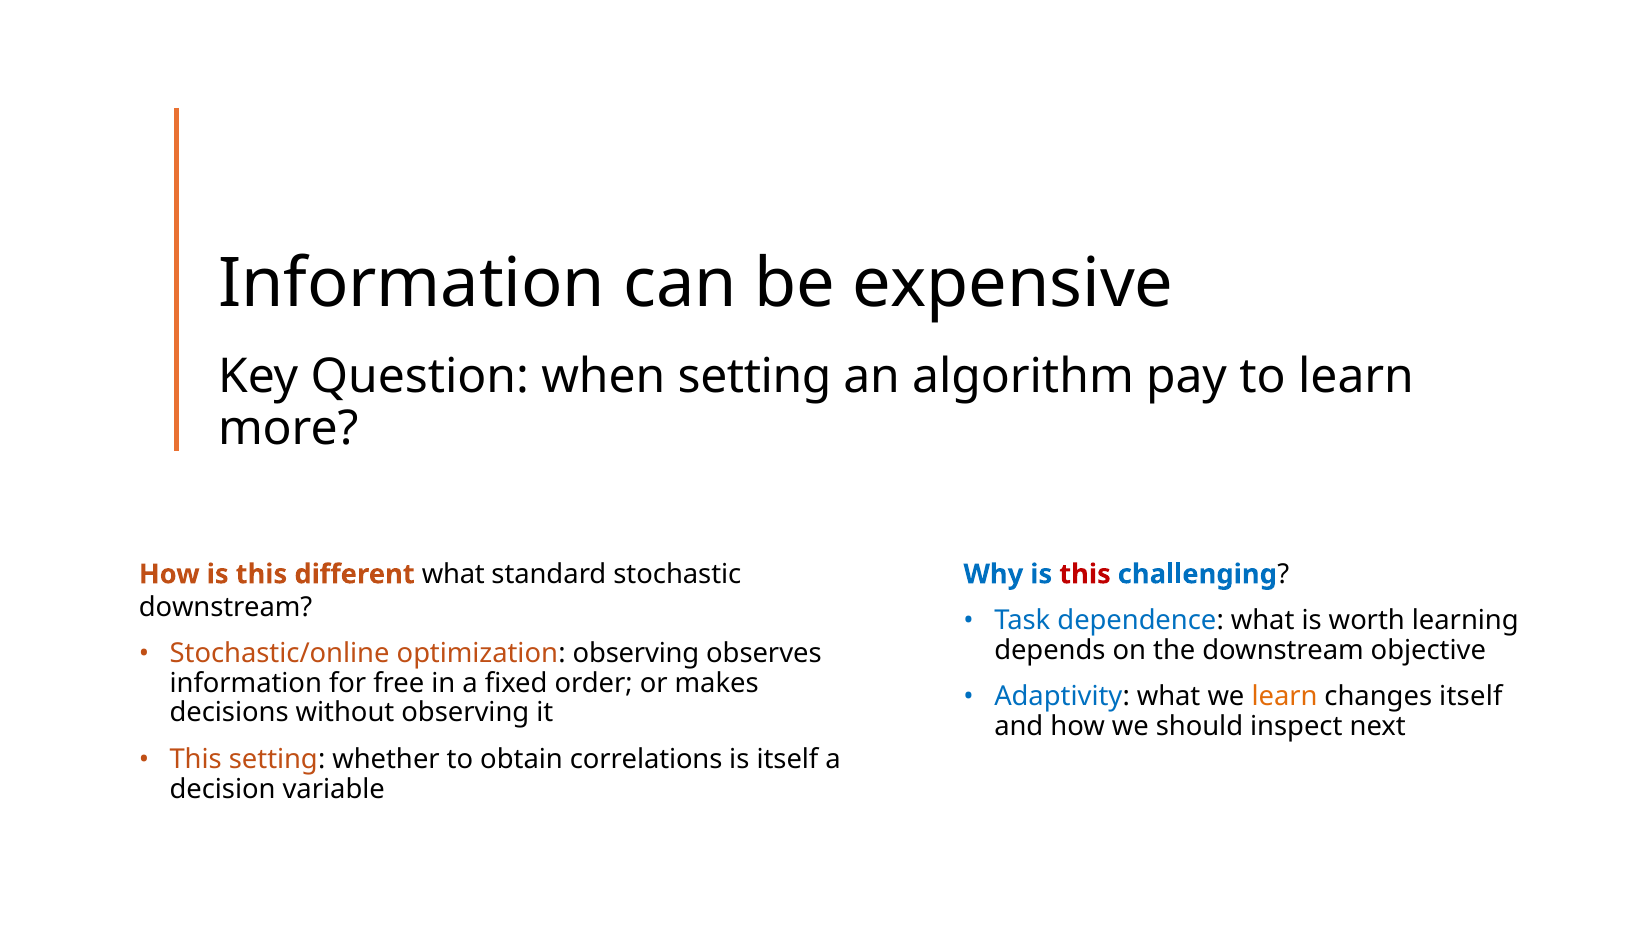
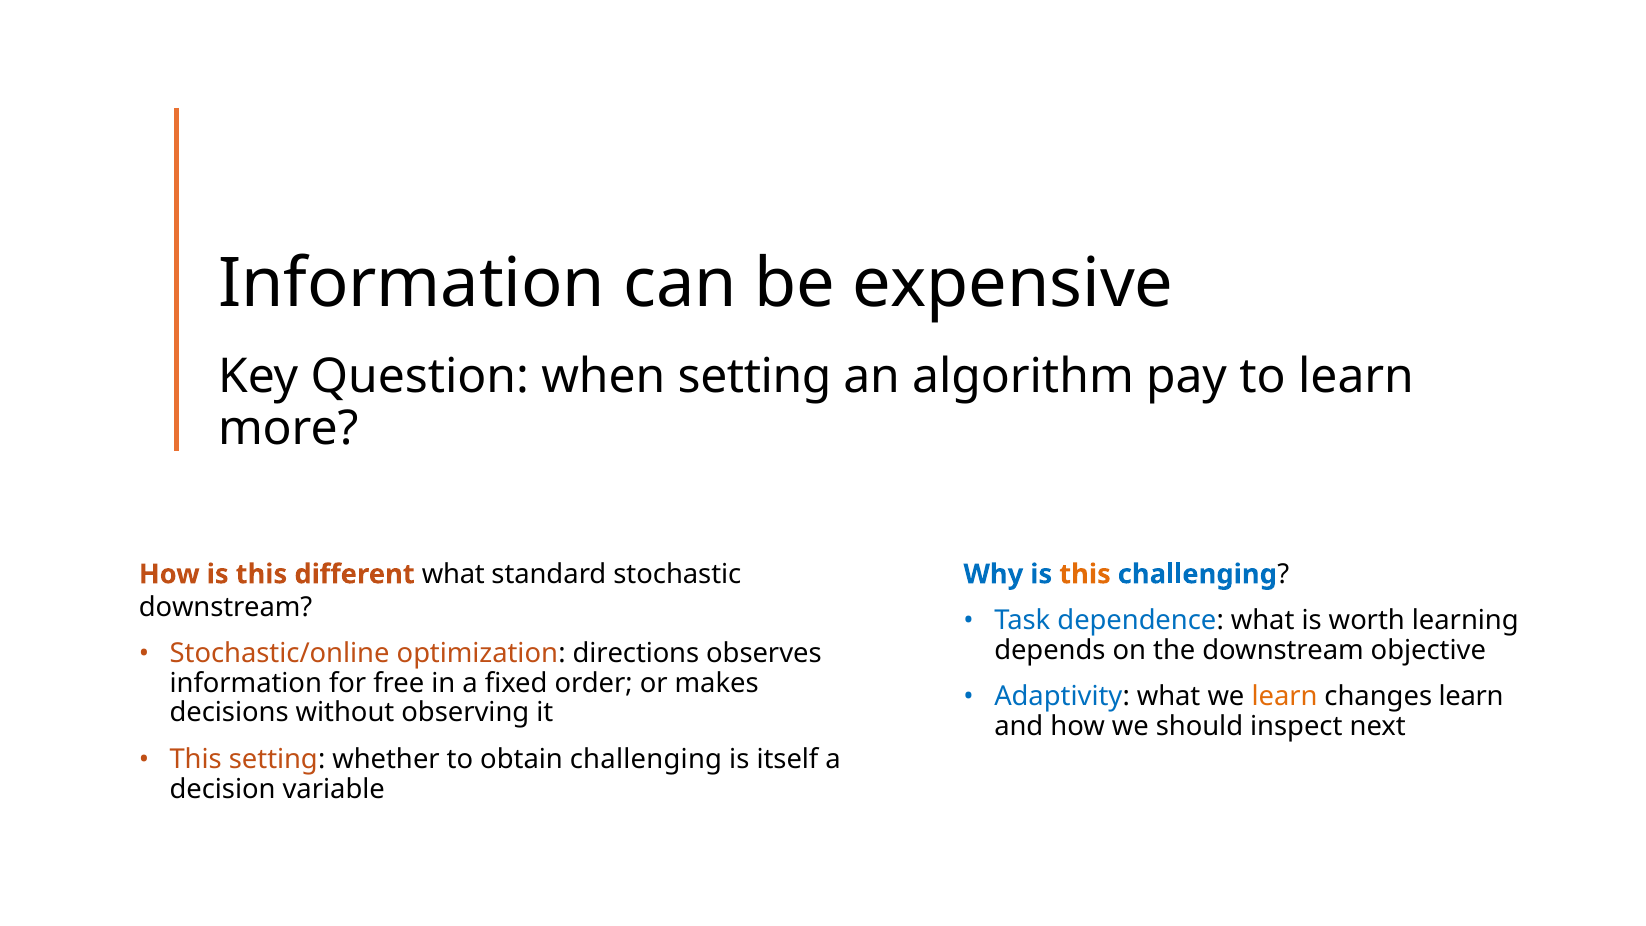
this colour: red -> orange (1085, 574)
optimization observing: observing -> directions (636, 653)
changes itself: itself -> learn (1471, 697)
obtain correlations: correlations -> challenging (646, 759)
